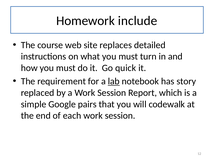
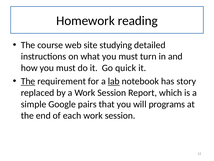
include: include -> reading (138, 21)
replaces: replaces -> studying (116, 45)
The underline: none -> present (28, 81)
codewalk: codewalk -> programs (167, 104)
